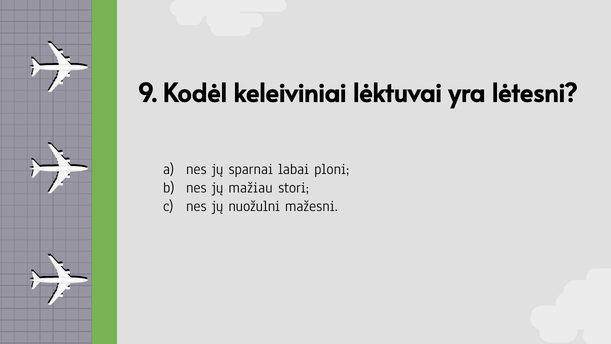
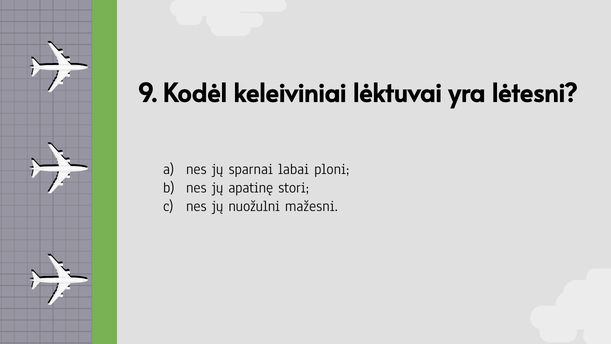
mažiau: mažiau -> apatinę (251, 187)
